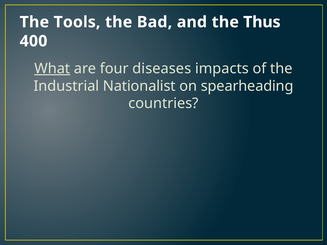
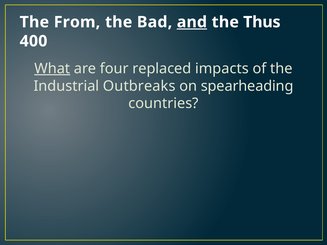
Tools: Tools -> From (77, 22)
and underline: none -> present (192, 22)
diseases: diseases -> replaced (162, 69)
Nationalist: Nationalist -> Outbreaks (139, 86)
